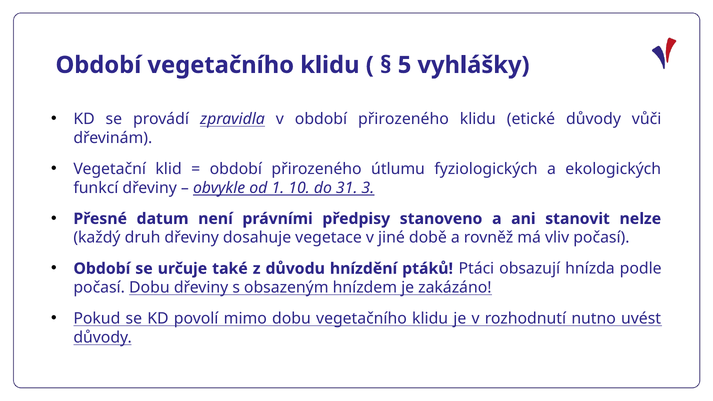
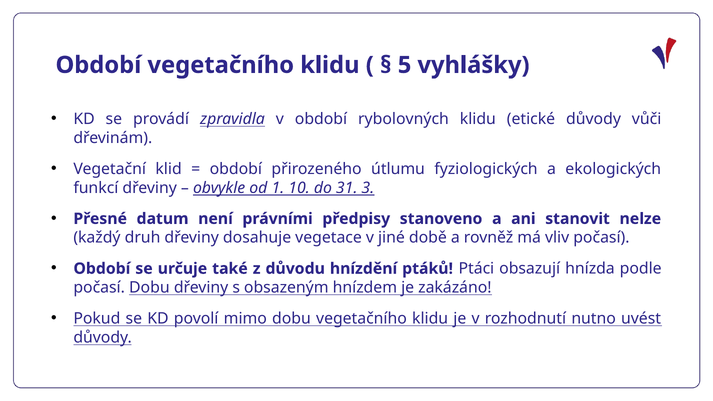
v období přirozeného: přirozeného -> rybolovných (403, 119)
